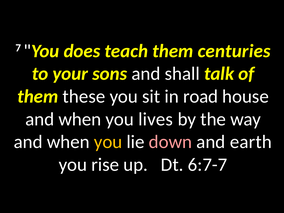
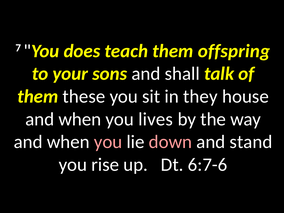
centuries: centuries -> offspring (234, 51)
road: road -> they (200, 96)
you colour: yellow -> pink (108, 142)
earth: earth -> stand (251, 142)
6:7-7: 6:7-7 -> 6:7-6 (208, 165)
